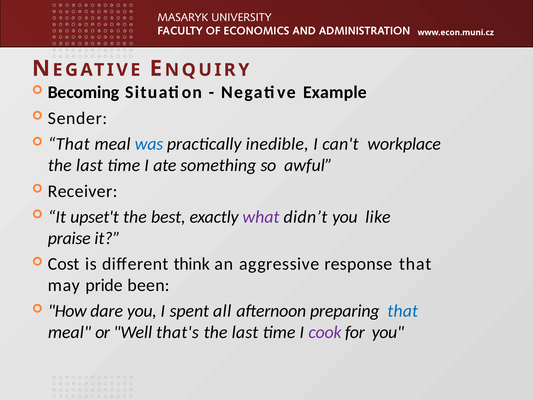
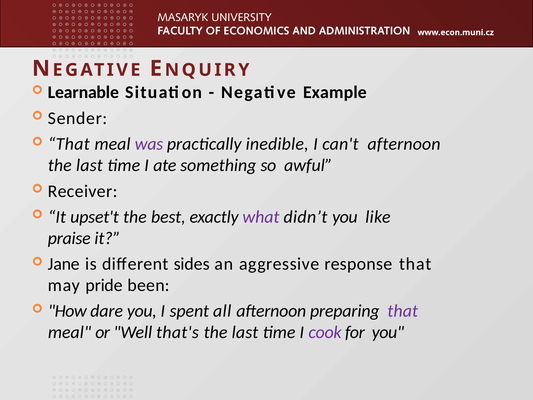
Becoming: Becoming -> Learnable (84, 92)
was colour: blue -> purple (149, 144)
can't workplace: workplace -> afternoon (404, 144)
Cost: Cost -> Jane (64, 264)
think: think -> sides (192, 264)
that colour: blue -> purple (403, 311)
